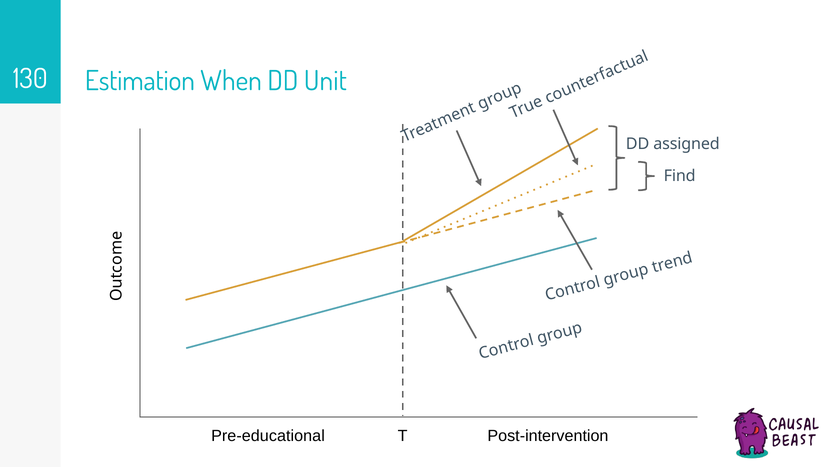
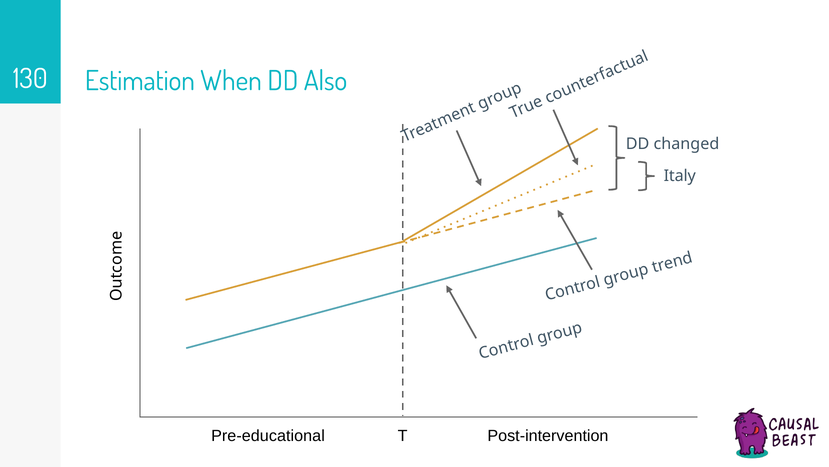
Unit: Unit -> Also (326, 81)
assigned: assigned -> changed (686, 143)
Find: Find -> Italy (680, 176)
